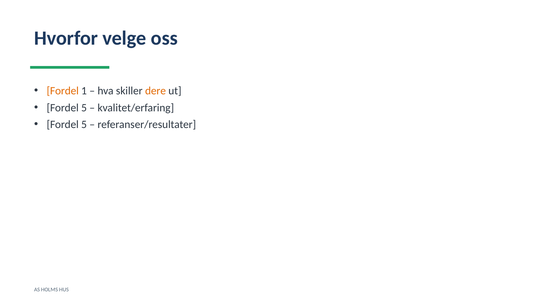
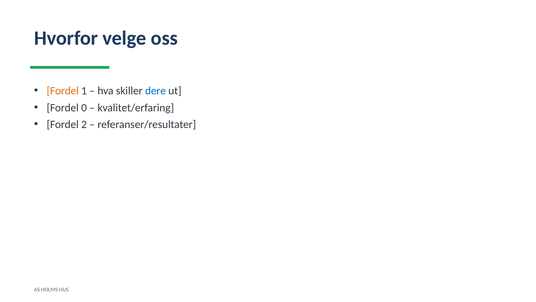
dere colour: orange -> blue (155, 91)
5: 5 -> 0 (84, 108)
5: 5 -> 2 (84, 124)
